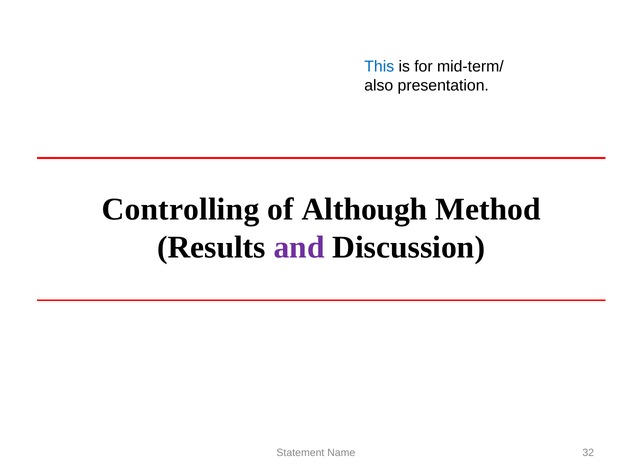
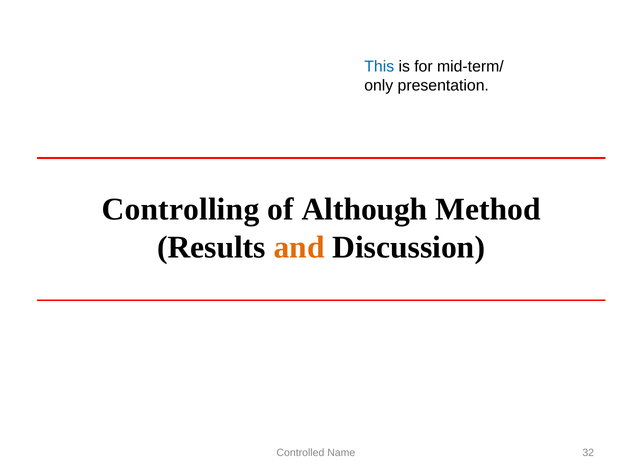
also: also -> only (379, 85)
and colour: purple -> orange (299, 247)
Statement: Statement -> Controlled (300, 453)
